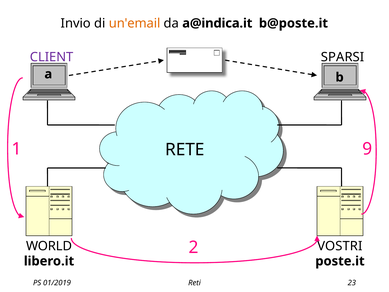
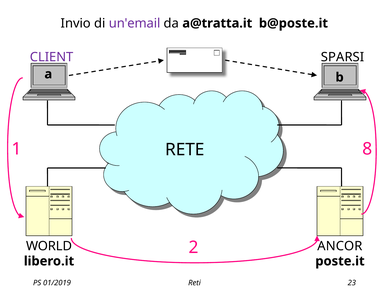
un'email colour: orange -> purple (135, 23)
a@indica.it: a@indica.it -> a@tratta.it (217, 23)
9: 9 -> 8 (367, 149)
VOSTRI: VOSTRI -> ANCOR (340, 246)
